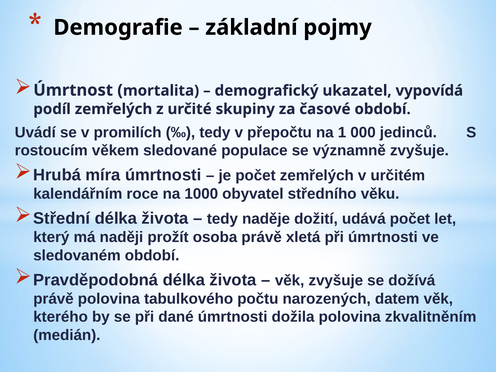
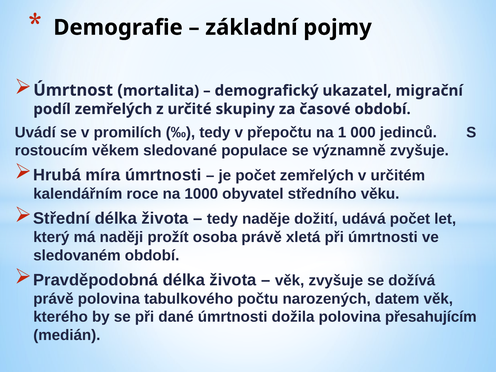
vypovídá: vypovídá -> migrační (429, 91)
zkvalitněním: zkvalitněním -> přesahujícím (431, 317)
